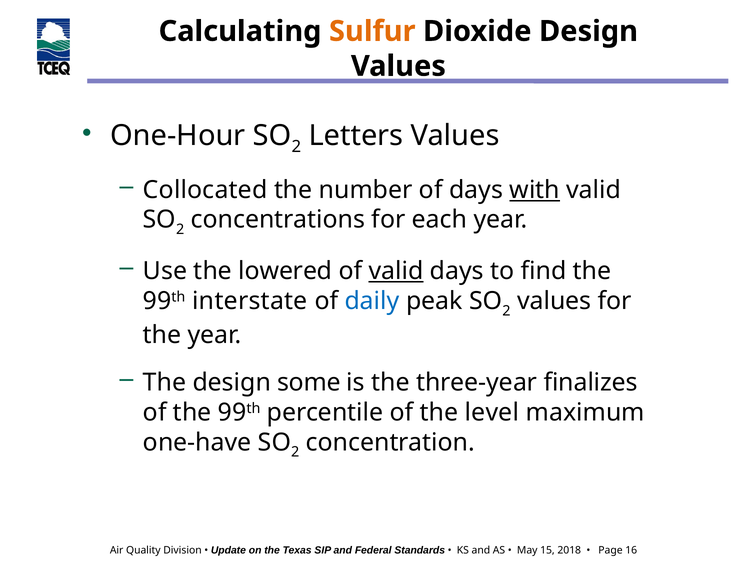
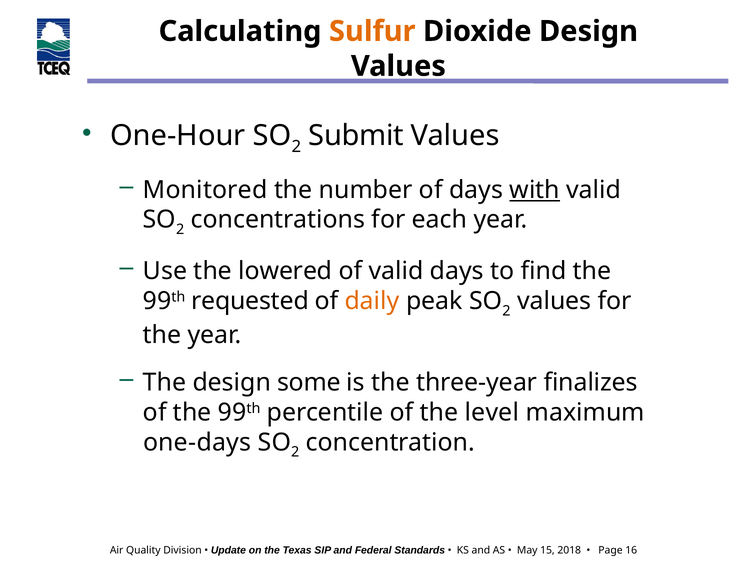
Letters: Letters -> Submit (356, 135)
Collocated: Collocated -> Monitored (205, 190)
valid underline: present -> none (396, 271)
interstate: interstate -> requested (250, 301)
daily colour: blue -> orange (372, 301)
one-have: one-have -> one-days (197, 442)
